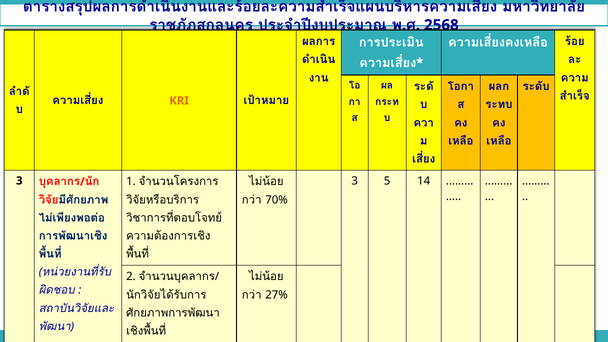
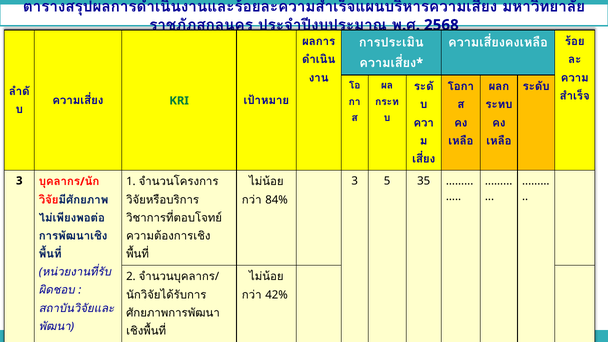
KRI colour: orange -> green (179, 101)
14: 14 -> 35 (424, 181)
70%: 70% -> 84% (277, 200)
27%: 27% -> 42% (277, 295)
